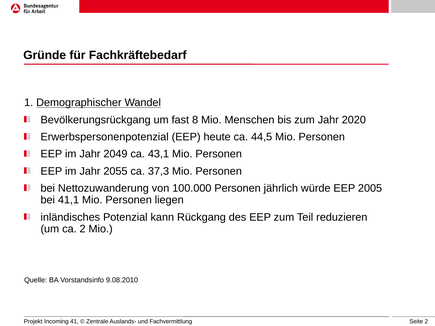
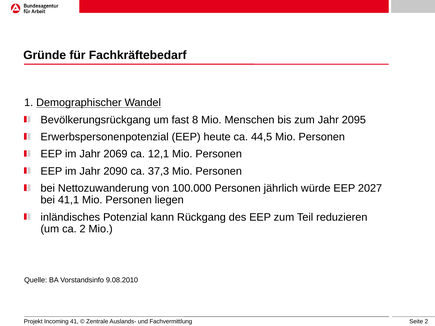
2020: 2020 -> 2095 (354, 120)
2049: 2049 -> 2069 (115, 154)
43,1: 43,1 -> 12,1 (159, 154)
2055: 2055 -> 2090 (115, 171)
2005: 2005 -> 2027 (370, 188)
